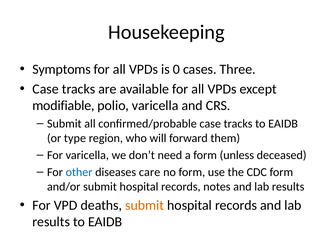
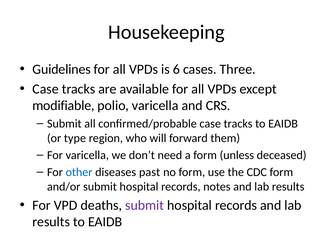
Symptoms: Symptoms -> Guidelines (62, 69)
0: 0 -> 6 (176, 69)
care: care -> past (150, 172)
submit colour: orange -> purple (145, 205)
